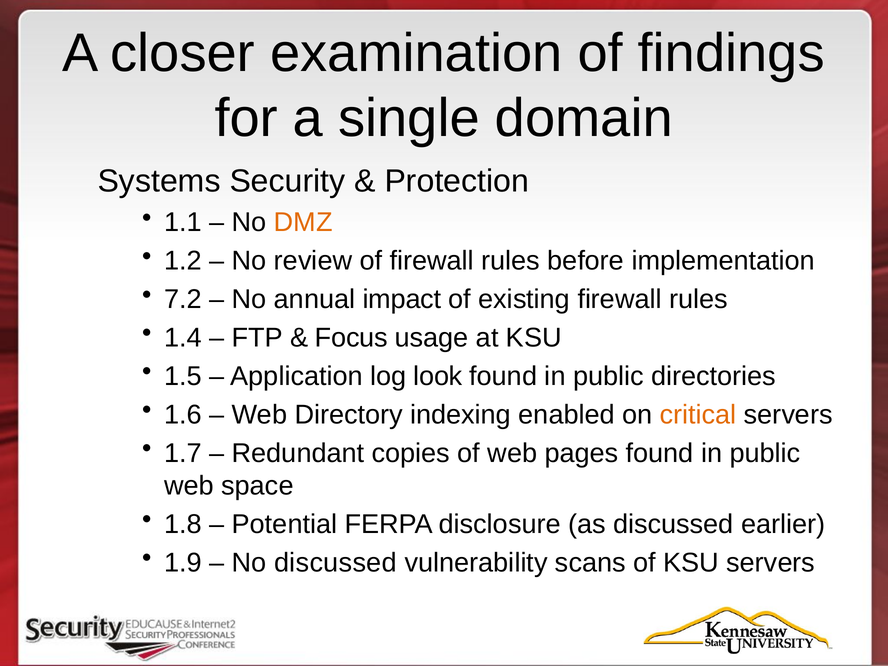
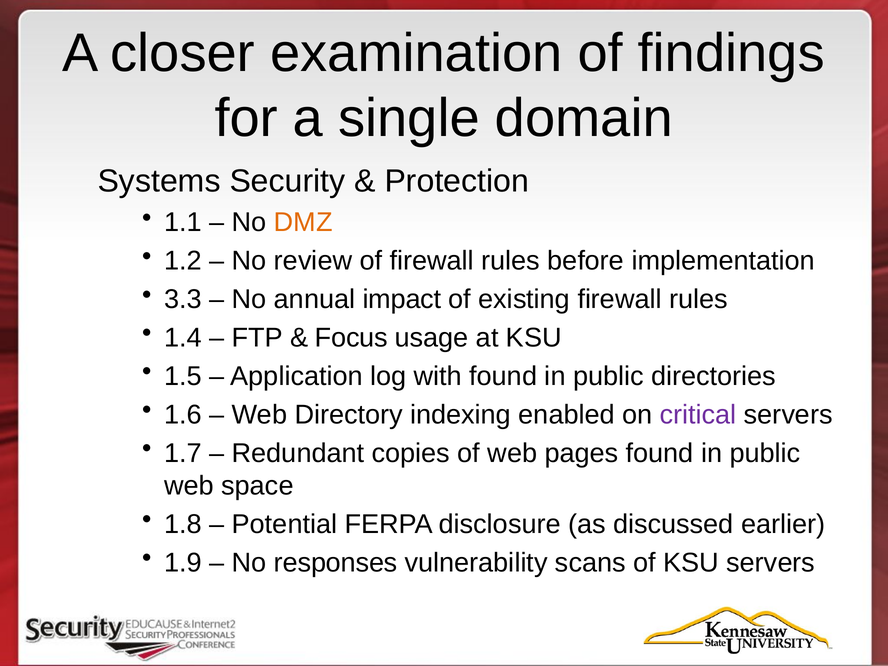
7.2: 7.2 -> 3.3 (183, 299)
look: look -> with (438, 376)
critical colour: orange -> purple (698, 415)
No discussed: discussed -> responses (336, 563)
